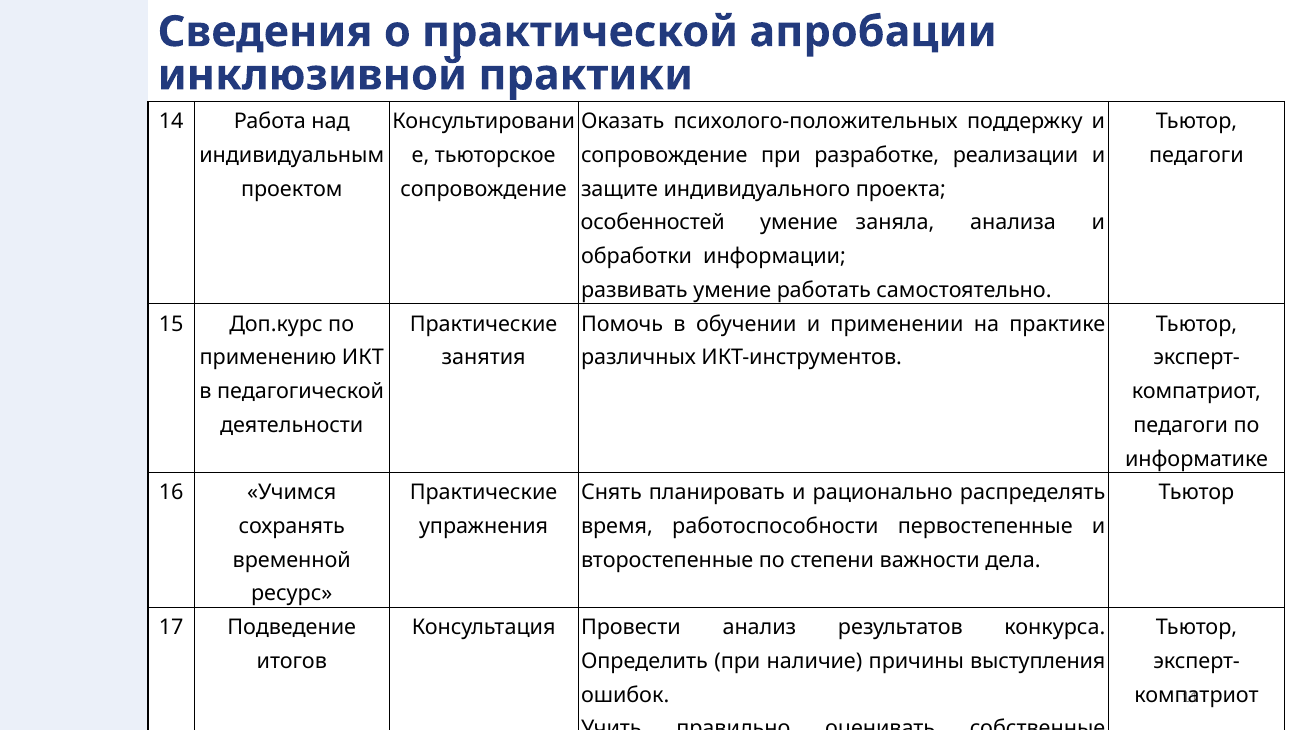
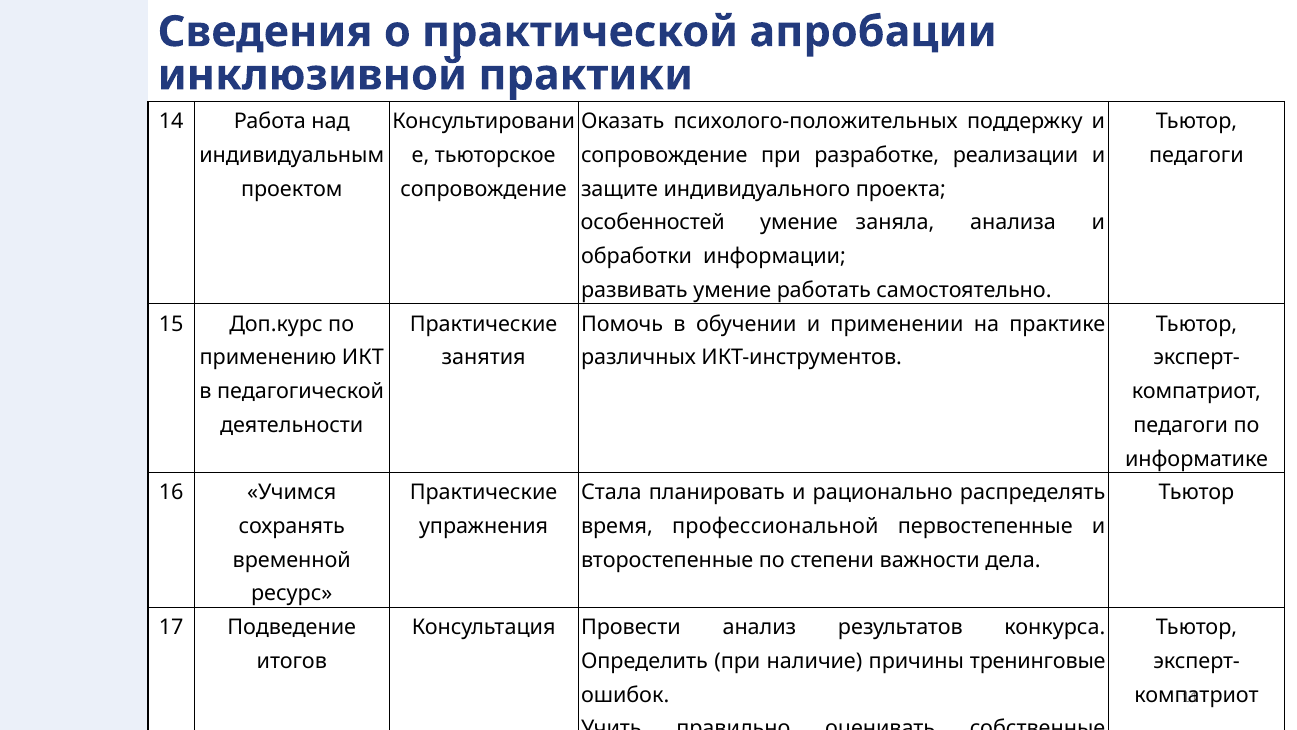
Снять: Снять -> Стала (611, 492)
работоспособности: работоспособности -> профессиональной (775, 526)
выступления: выступления -> тренинговые (1038, 661)
